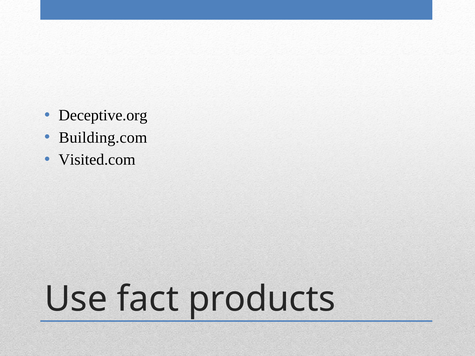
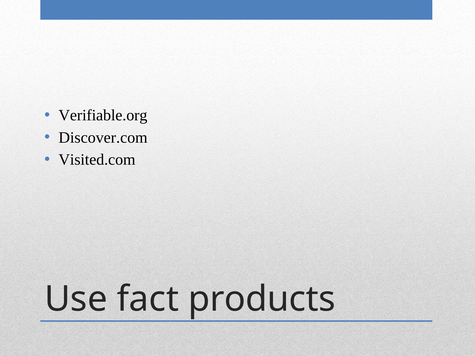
Deceptive.org: Deceptive.org -> Verifiable.org (103, 116)
Building.com: Building.com -> Discover.com (103, 138)
